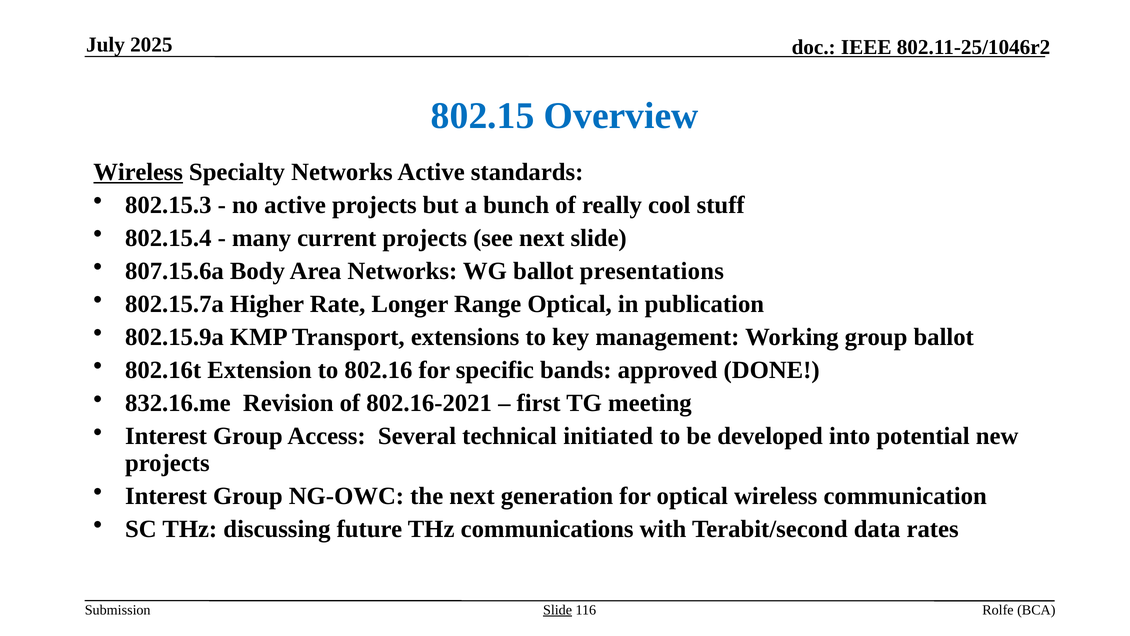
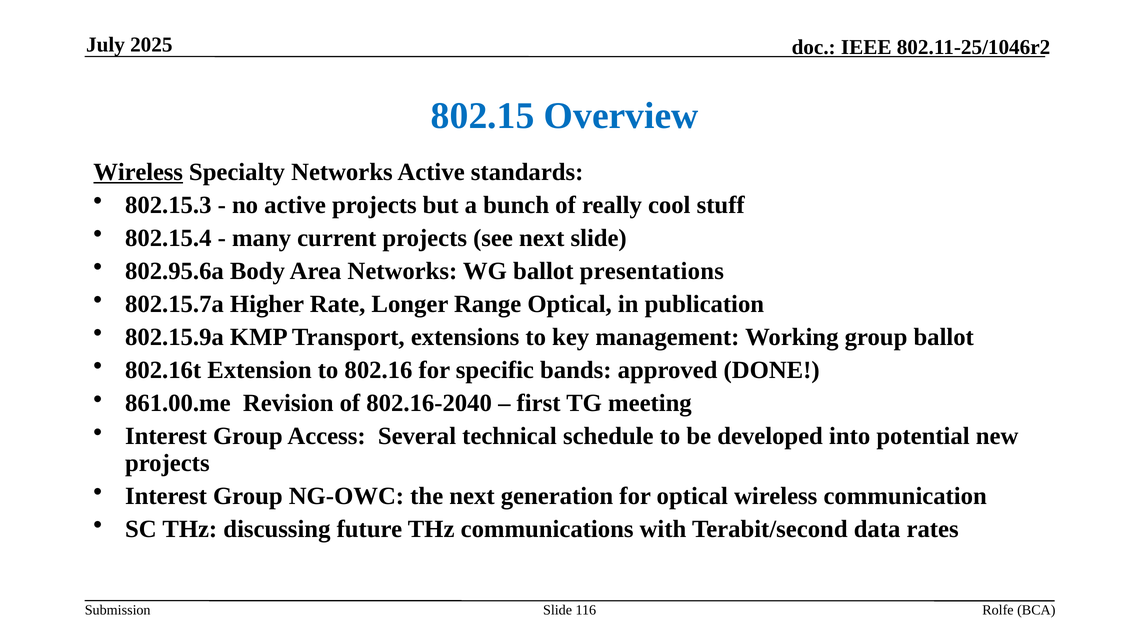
807.15.6a: 807.15.6a -> 802.95.6a (174, 271)
832.16.me: 832.16.me -> 861.00.me (178, 403)
802.16-2021: 802.16-2021 -> 802.16-2040 (429, 403)
initiated: initiated -> schedule (608, 436)
Slide underline: present -> none (558, 610)
